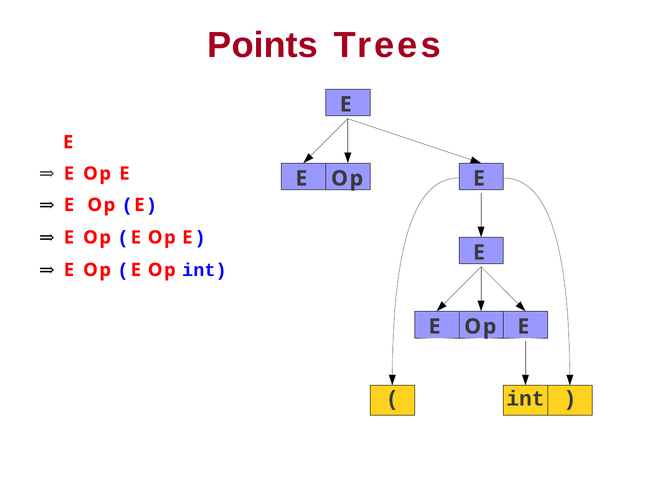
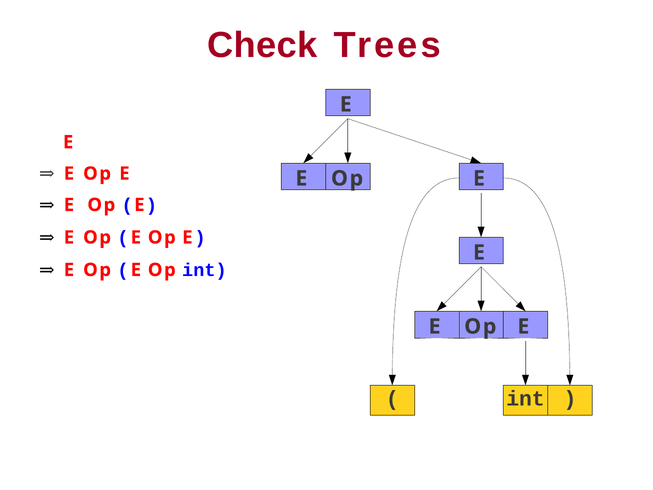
Points: Points -> Check (263, 45)
